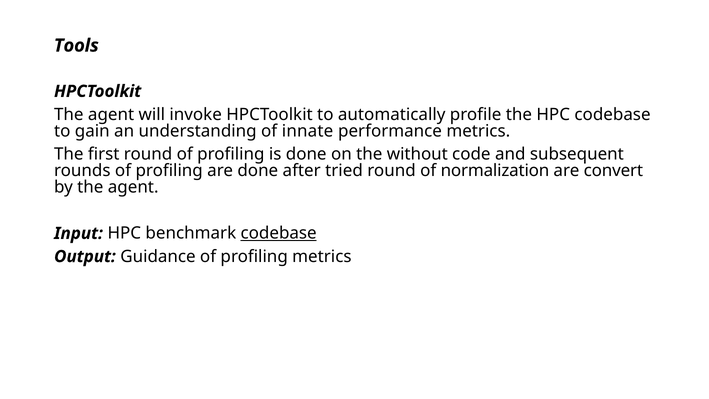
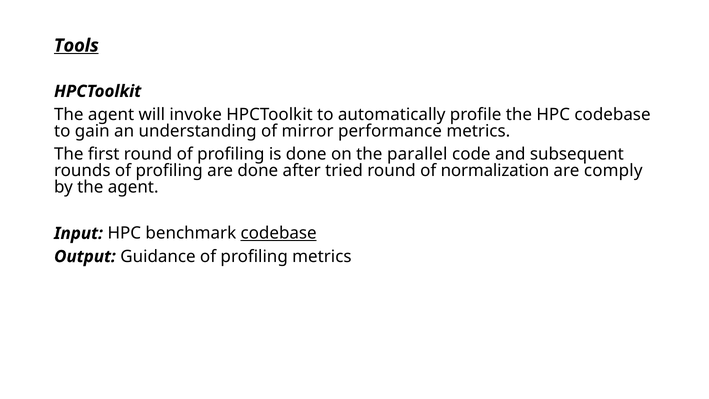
Tools underline: none -> present (76, 46)
innate: innate -> mirror (308, 131)
without: without -> parallel (417, 154)
convert: convert -> comply (613, 171)
